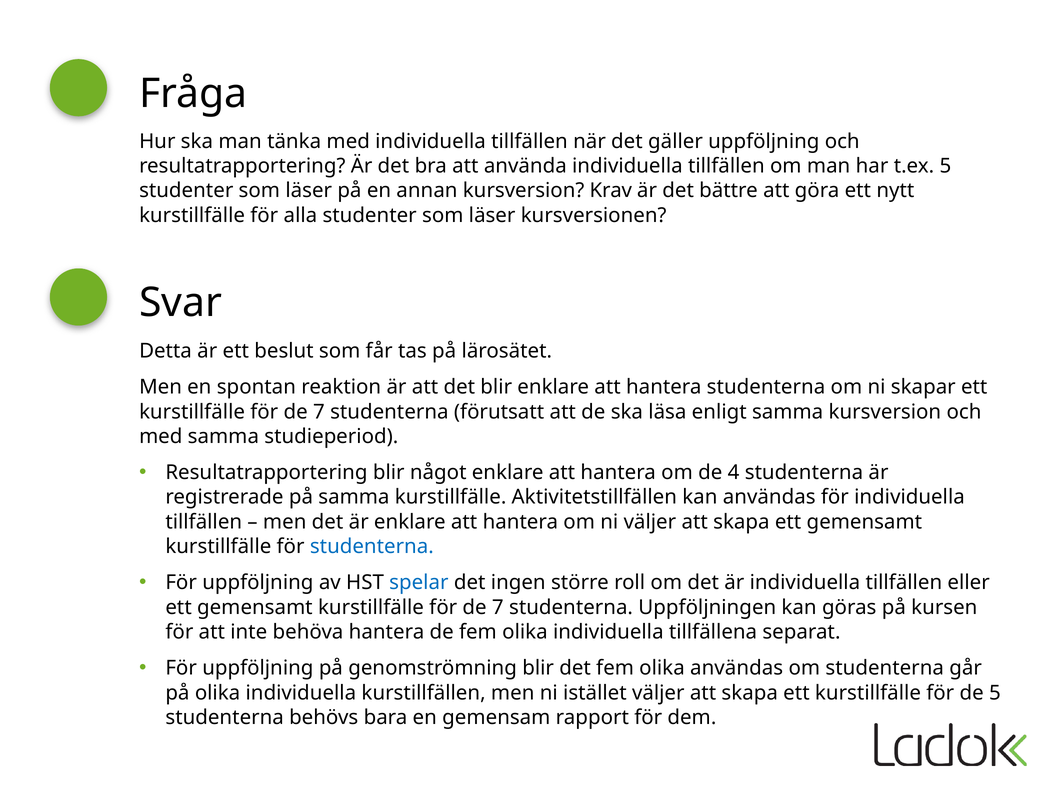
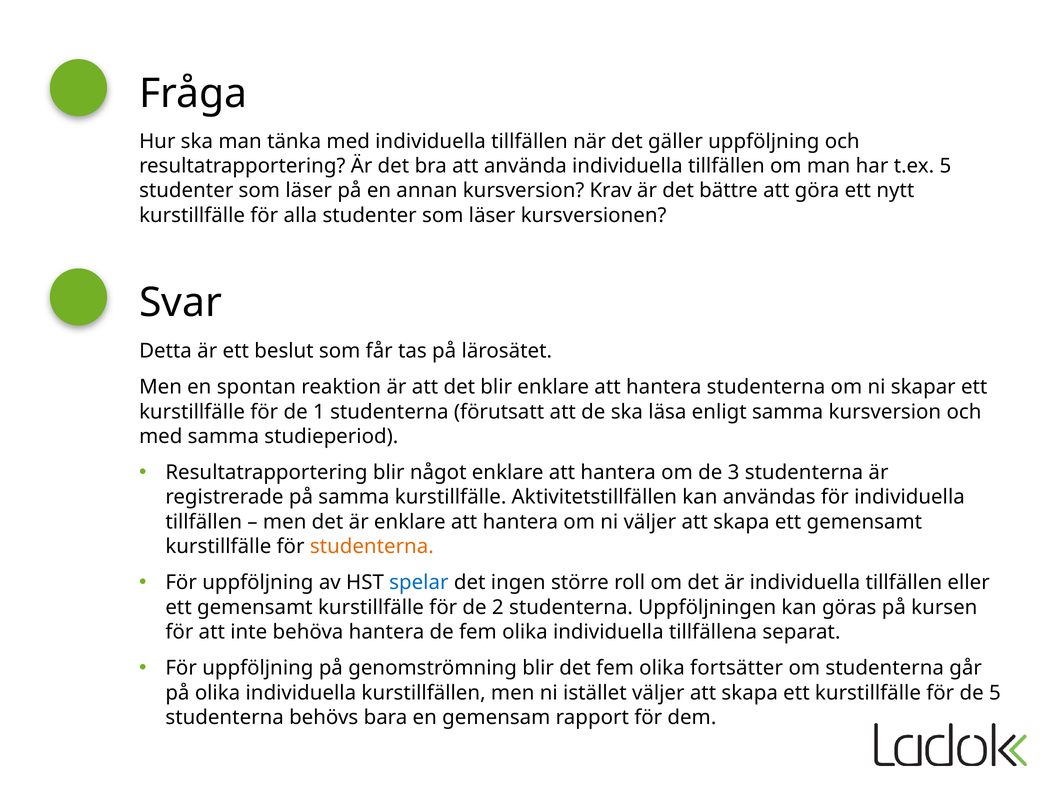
7: 7 -> 1 (319, 412)
4: 4 -> 3 (734, 472)
studenterna colour: blue -> orange (372, 546)
7: 7 -> 2 (498, 607)
olika användas: användas -> fortsätter (737, 668)
